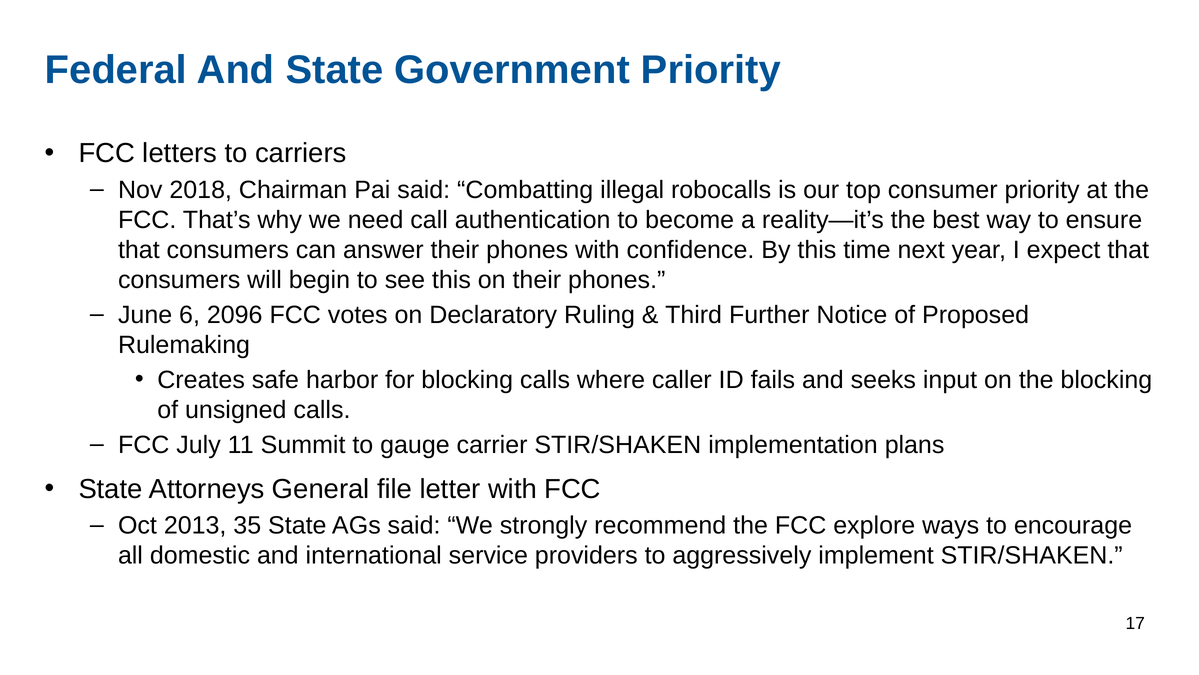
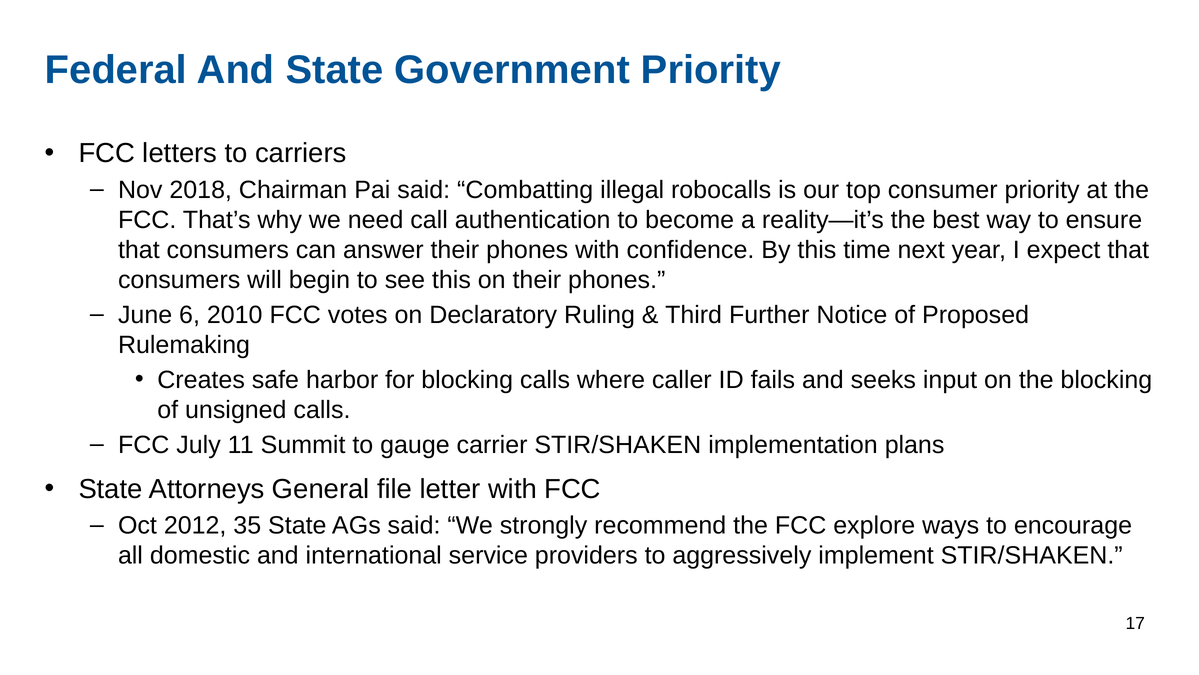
2096: 2096 -> 2010 (235, 315)
2013: 2013 -> 2012 (195, 525)
